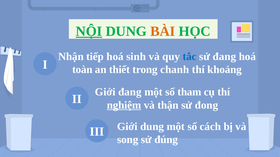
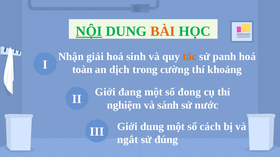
tiếp: tiếp -> giải (95, 57)
tắc colour: blue -> orange (190, 57)
sử đang: đang -> panh (224, 57)
thiết: thiết -> dịch (119, 70)
chanh: chanh -> cường (175, 70)
tham: tham -> đong (189, 92)
nghiệm underline: present -> none (124, 105)
thận: thận -> sánh (168, 105)
đong: đong -> nước (207, 105)
song: song -> ngắt (128, 140)
